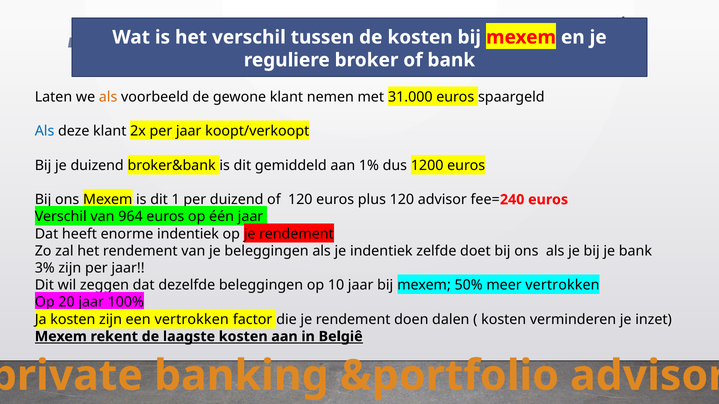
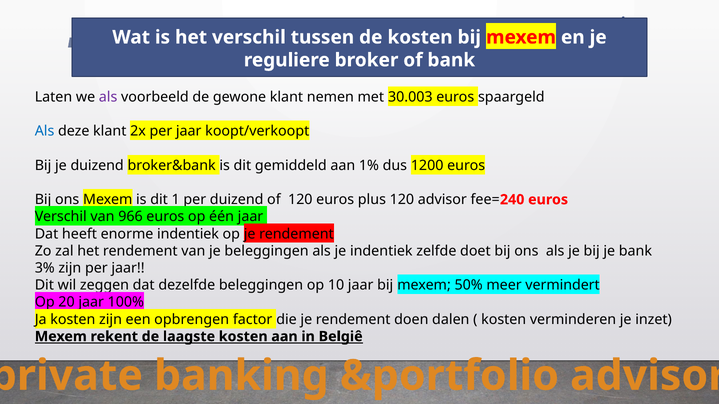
als colour: orange -> purple (108, 97)
31.000: 31.000 -> 30.003 (410, 97)
964: 964 -> 966 (130, 217)
meer vertrokken: vertrokken -> vermindert (563, 285)
een vertrokken: vertrokken -> opbrengen (192, 320)
